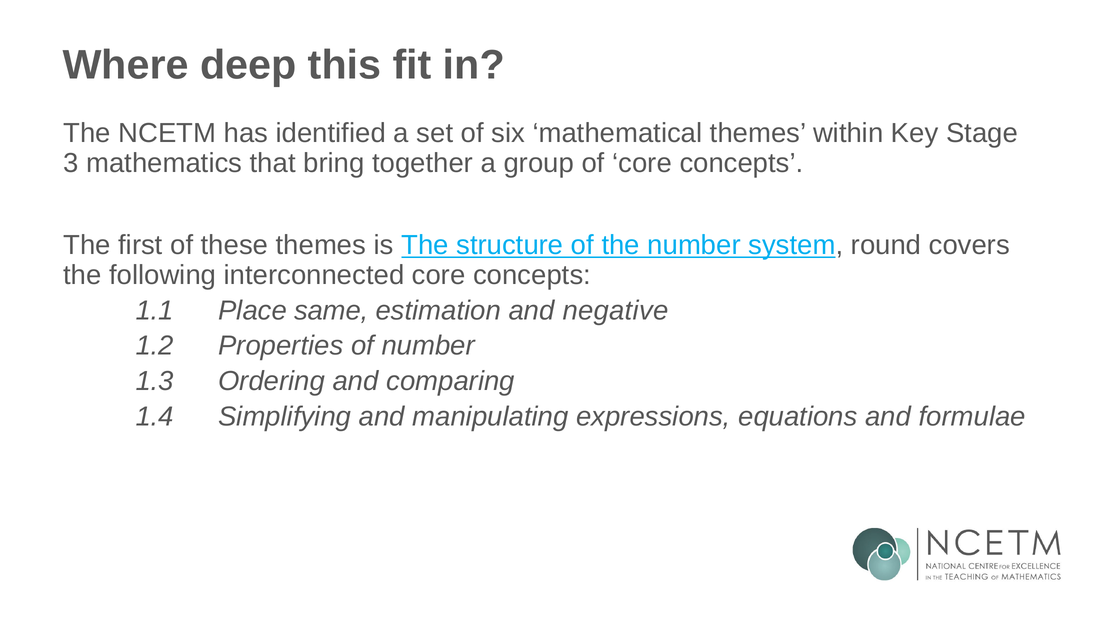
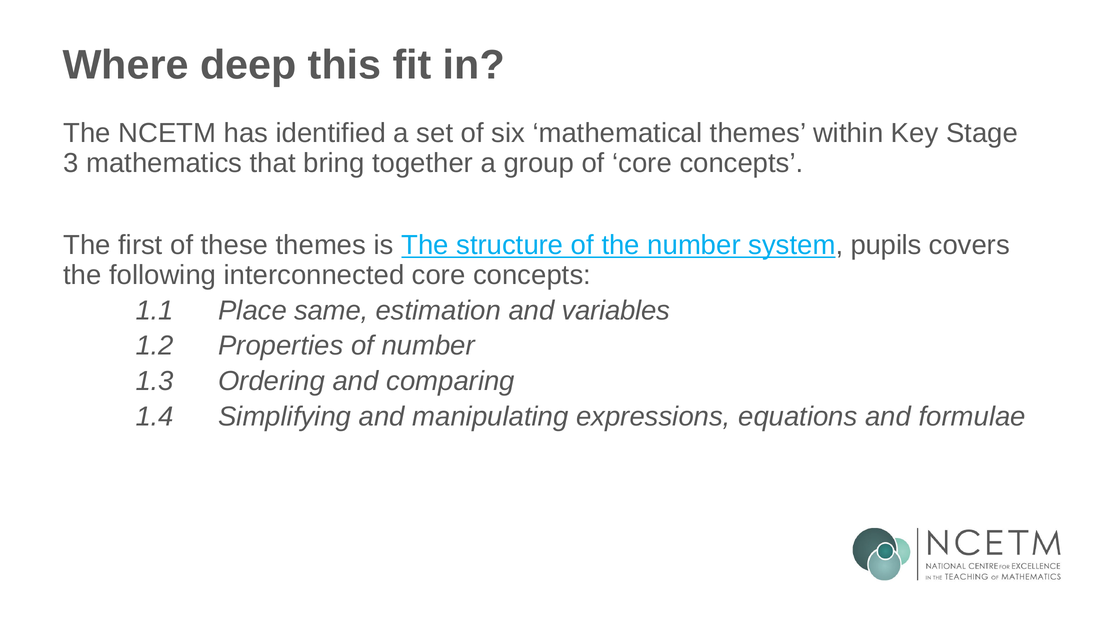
round: round -> pupils (886, 245)
negative: negative -> variables (616, 311)
